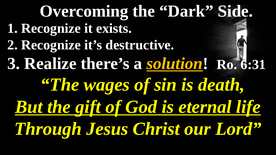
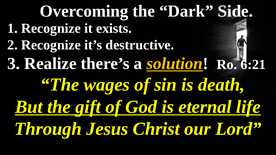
6:31: 6:31 -> 6:21 (253, 65)
